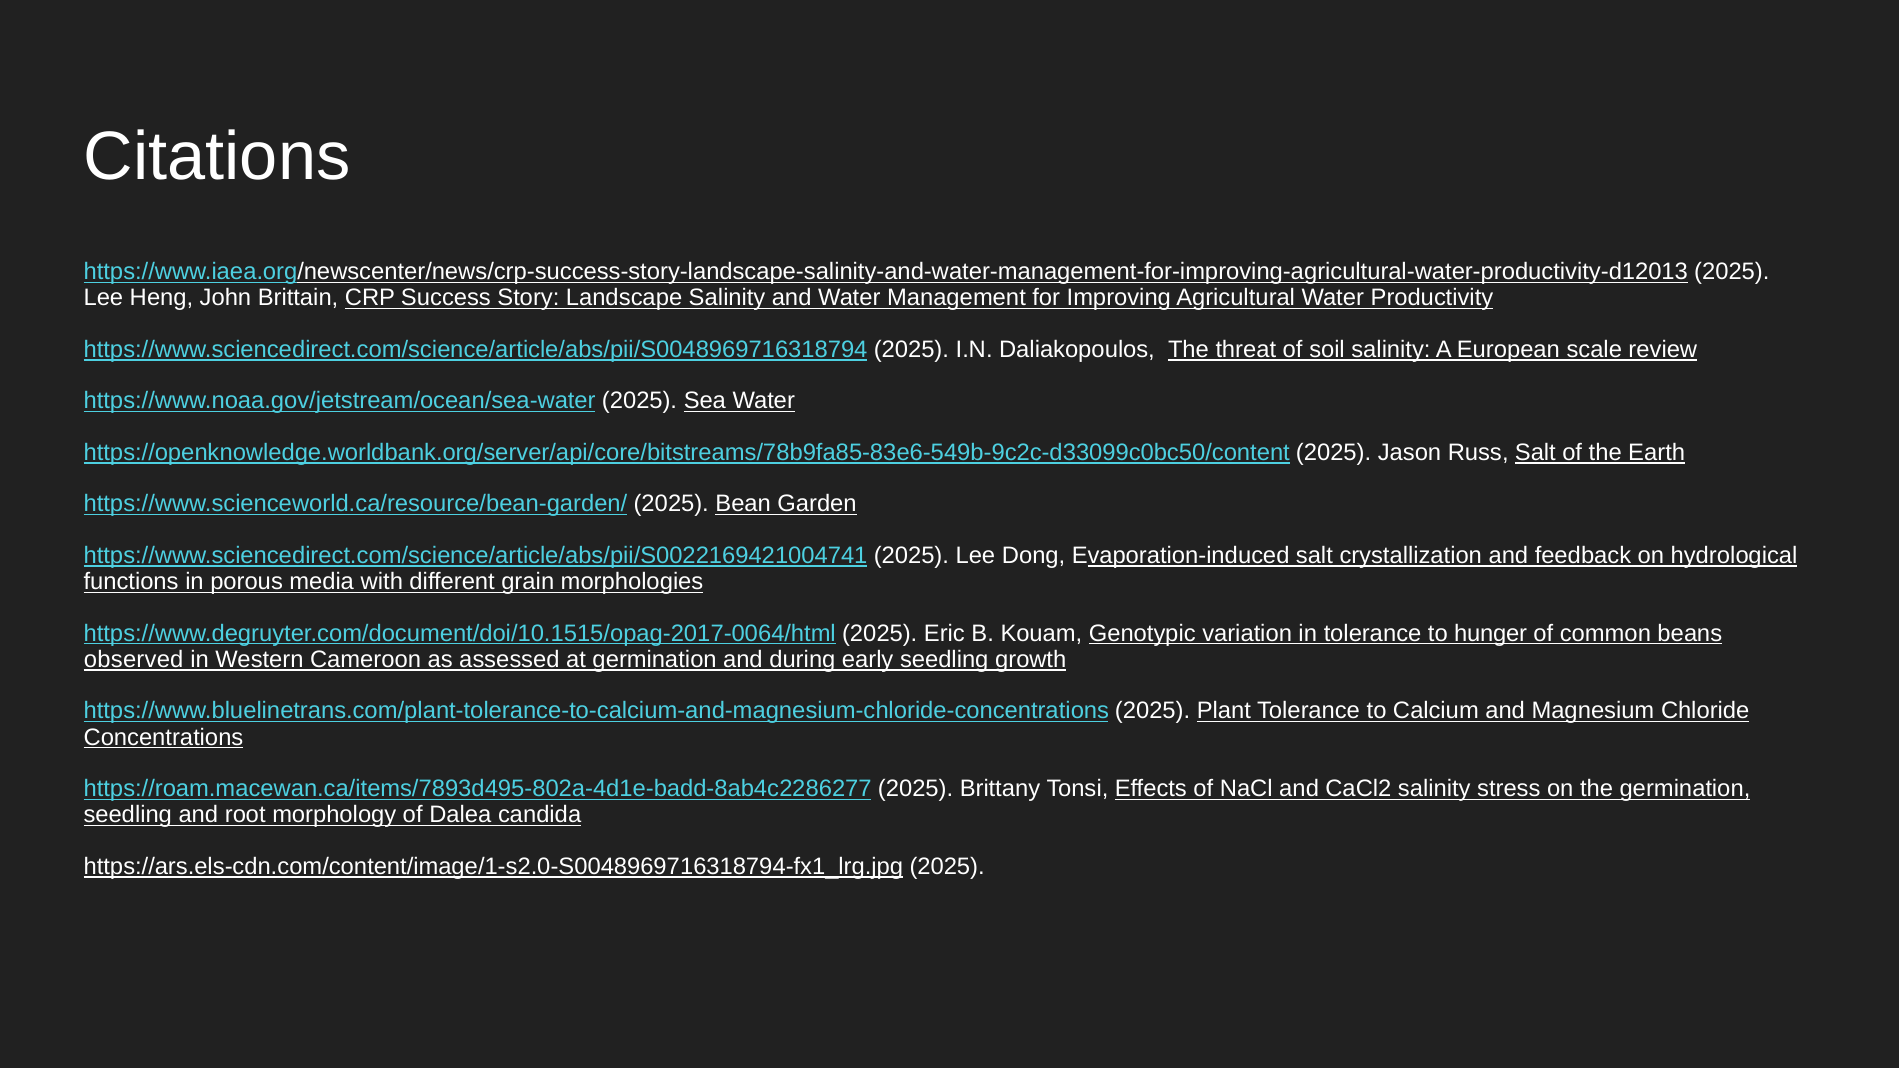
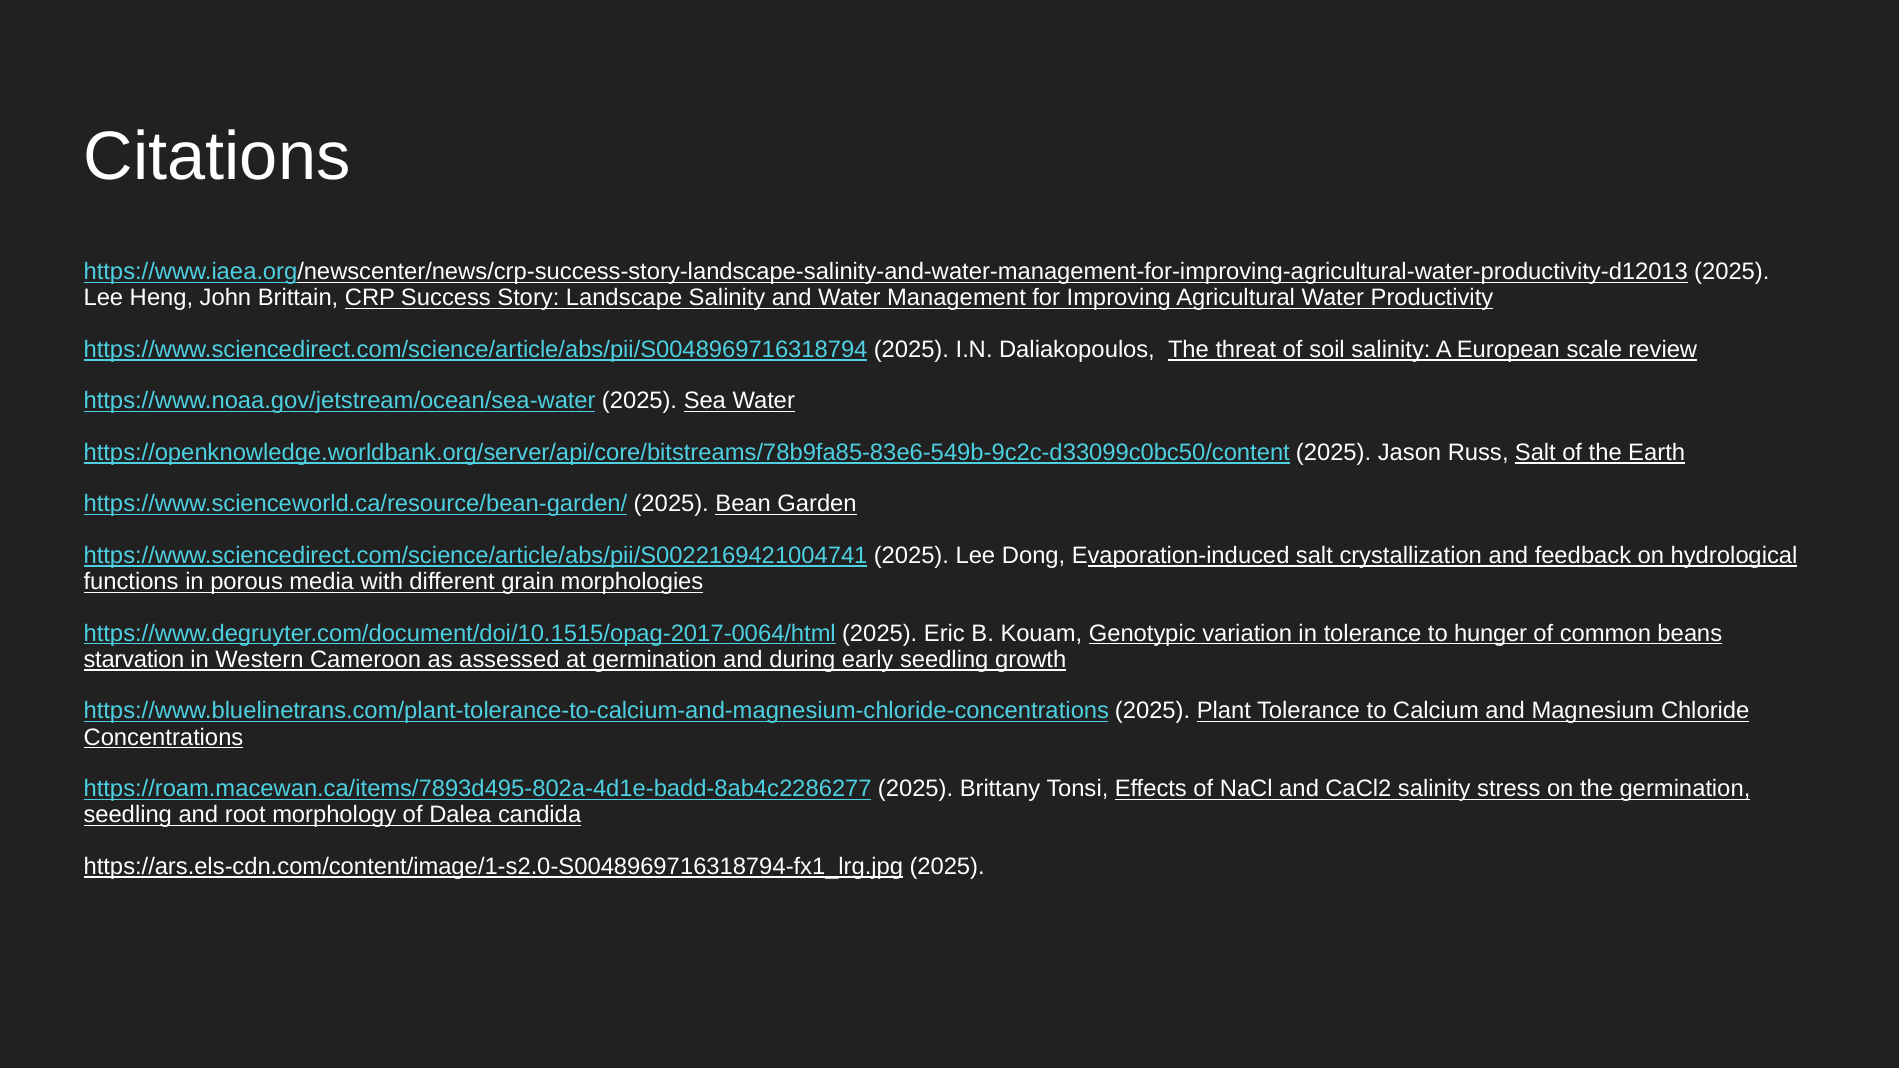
observed: observed -> starvation (134, 660)
